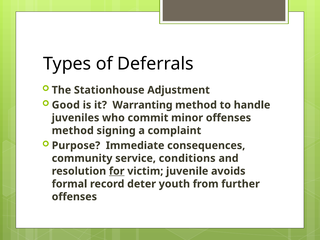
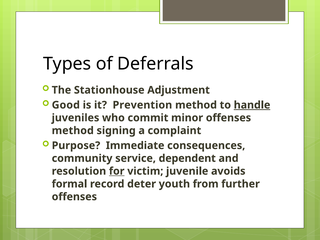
Warranting: Warranting -> Prevention (142, 105)
handle underline: none -> present (252, 105)
conditions: conditions -> dependent (187, 158)
